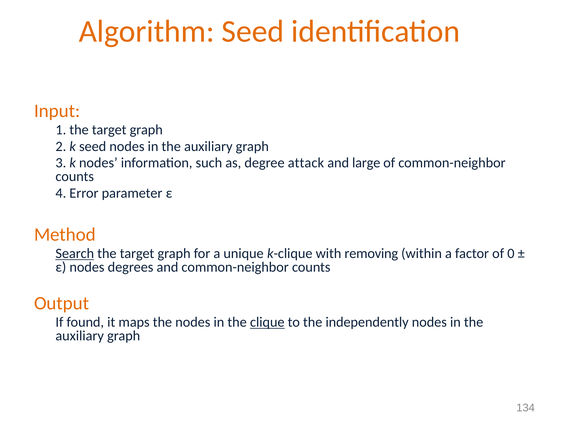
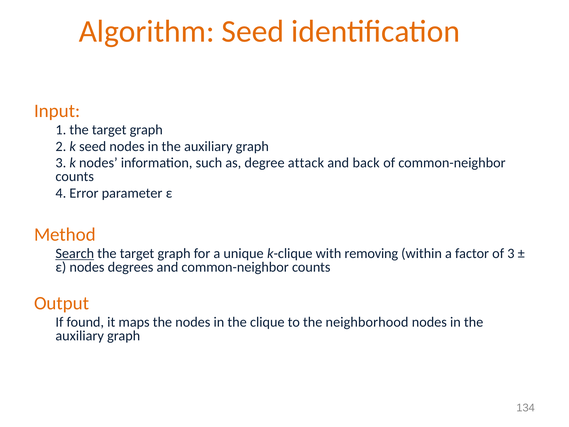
large: large -> back (366, 163)
of 0: 0 -> 3 (511, 253)
clique underline: present -> none (267, 322)
independently: independently -> neighborhood (367, 322)
